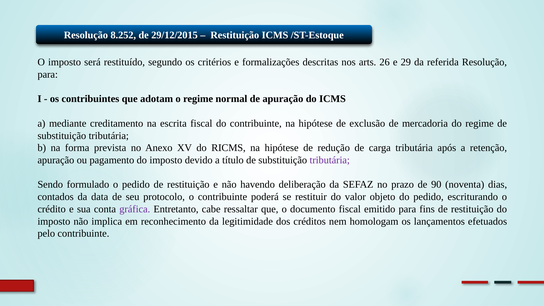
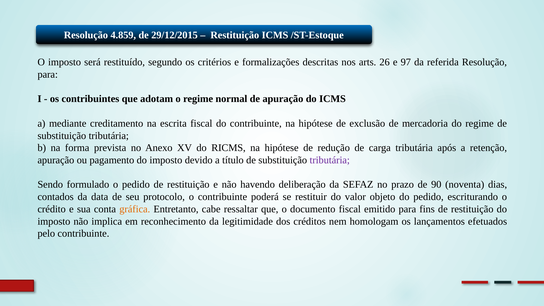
8.252: 8.252 -> 4.859 (123, 35)
29: 29 -> 97 (406, 62)
gráfica colour: purple -> orange (135, 209)
